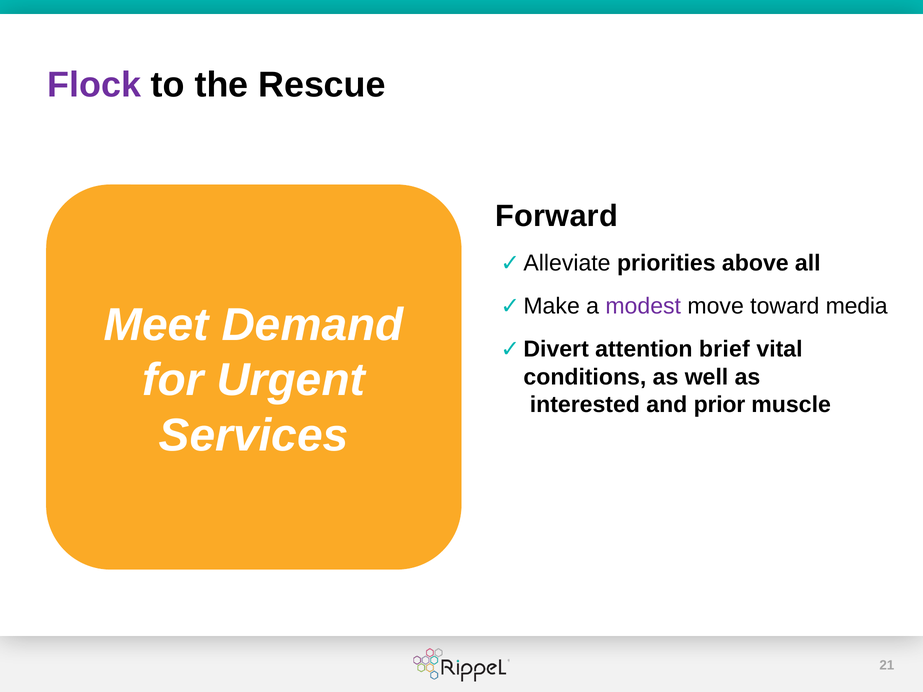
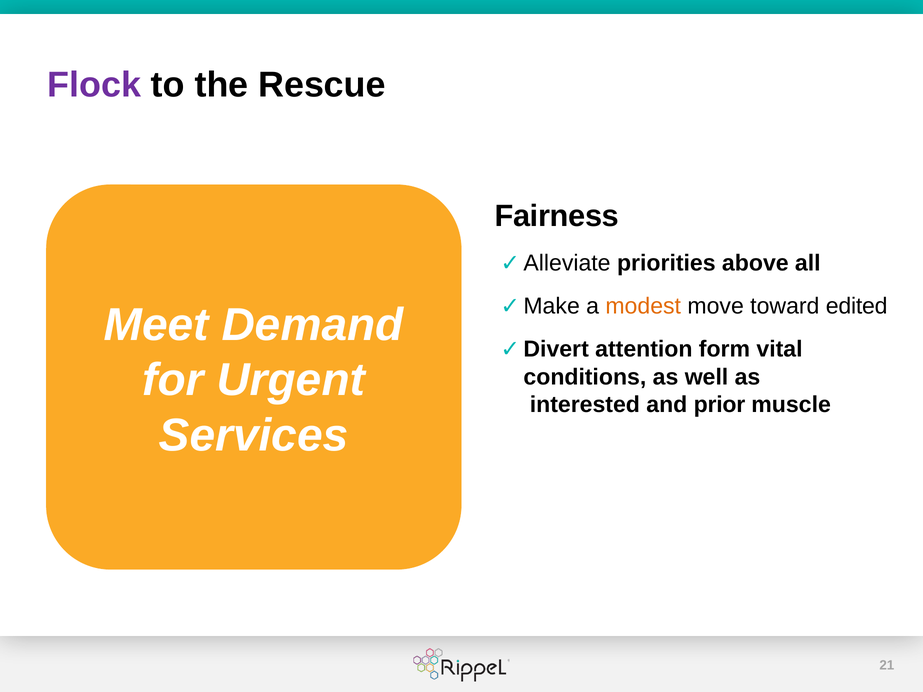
Forward: Forward -> Fairness (557, 216)
modest colour: purple -> orange (643, 306)
media: media -> edited (857, 306)
brief: brief -> form (724, 349)
